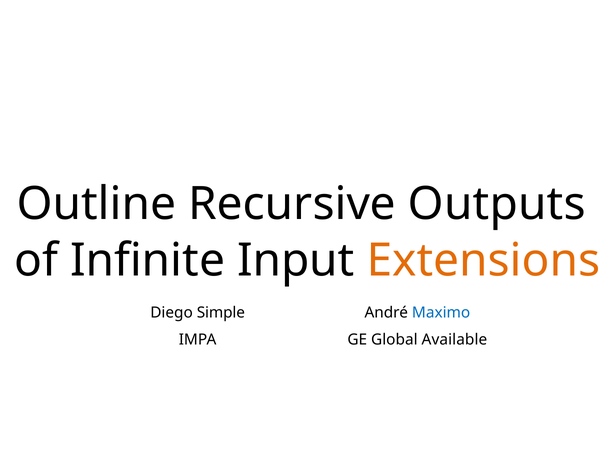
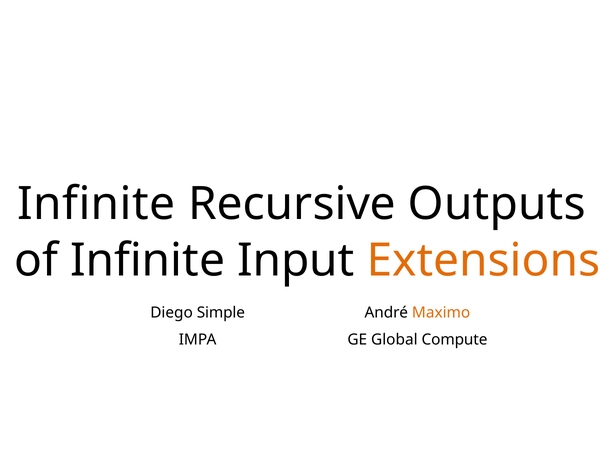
Outline: Outline -> Infinite (96, 204)
Maximo colour: blue -> orange (441, 313)
Available: Available -> Compute (455, 340)
